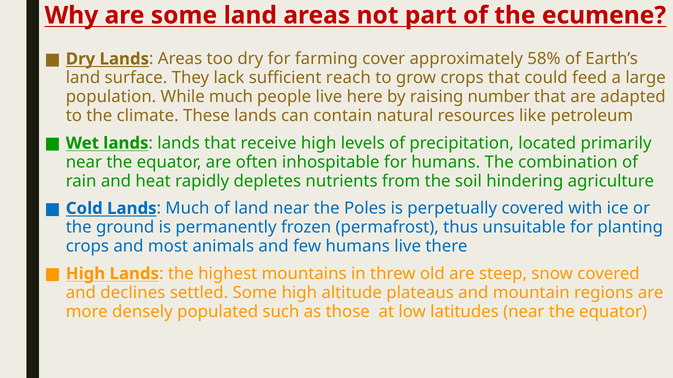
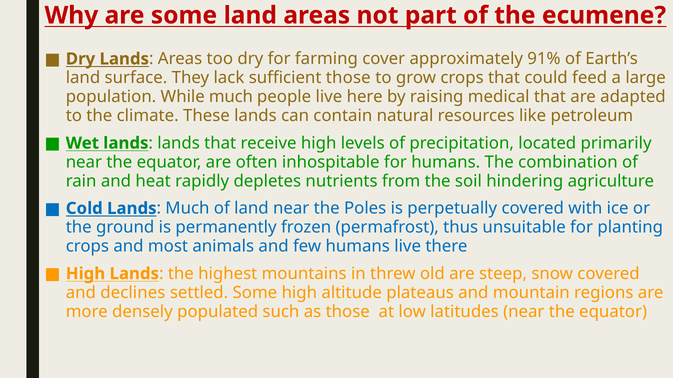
58%: 58% -> 91% (544, 59)
sufficient reach: reach -> those (348, 78)
number: number -> medical (499, 97)
